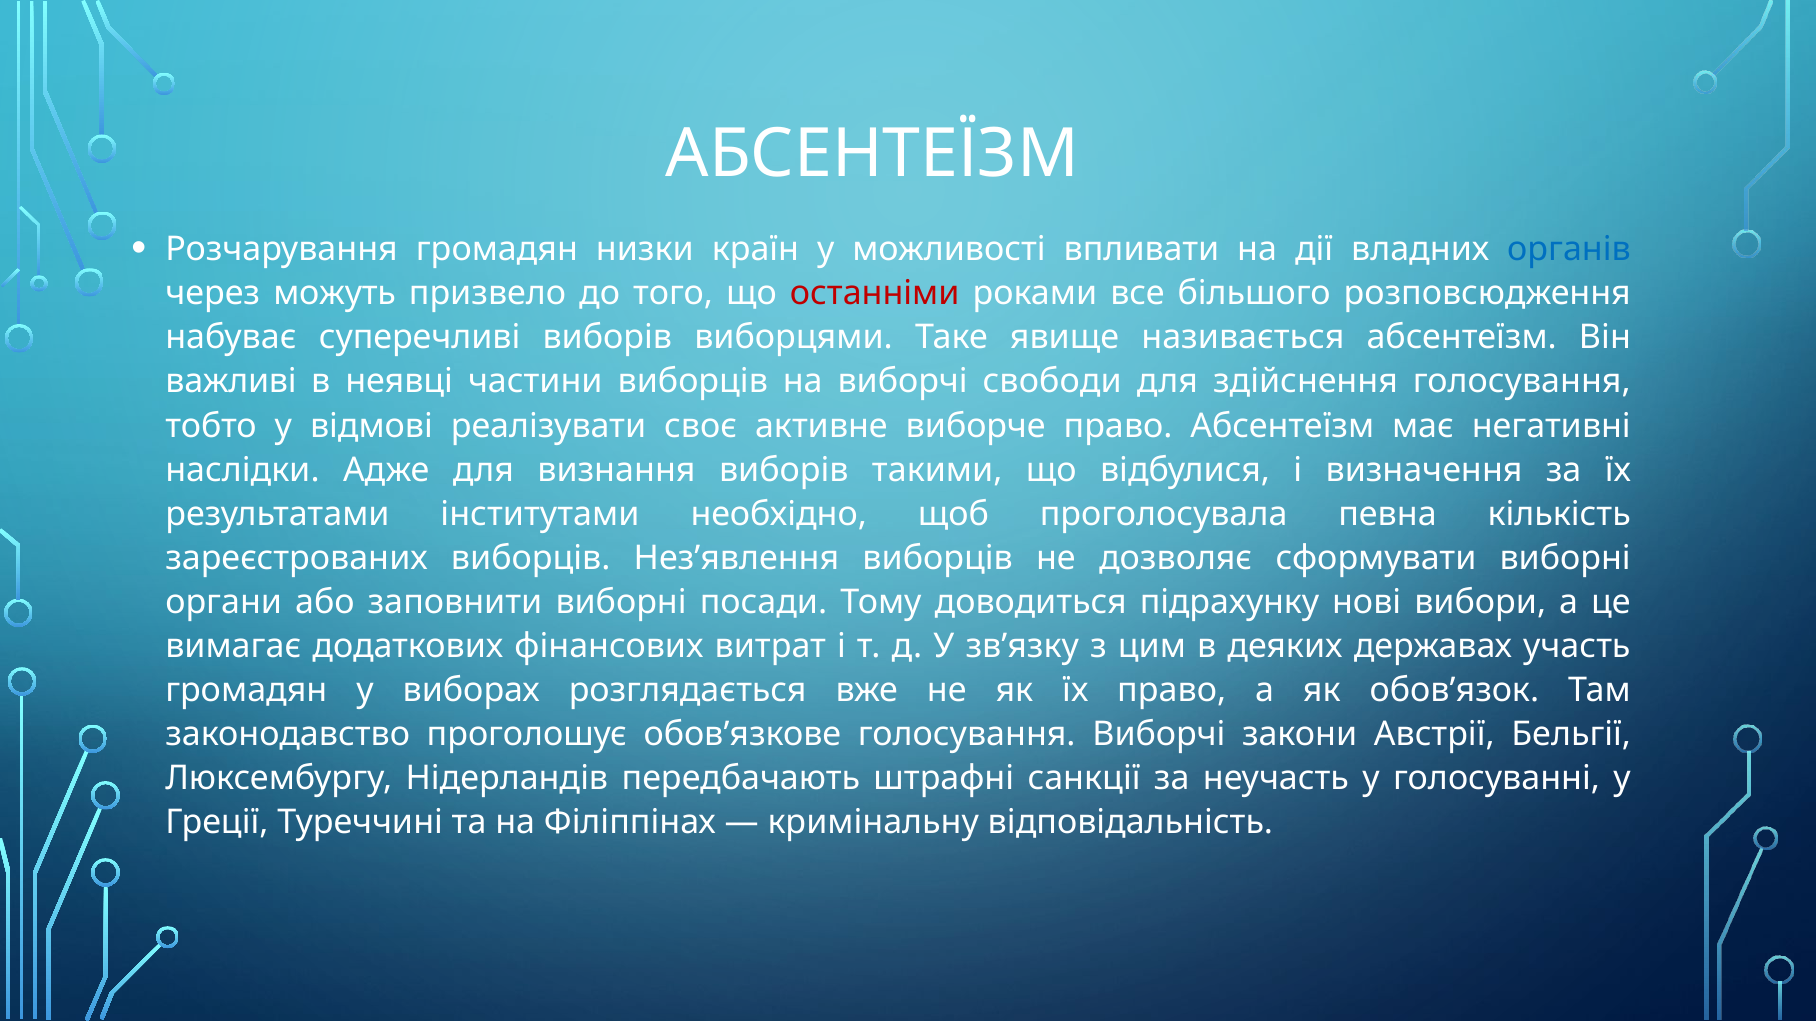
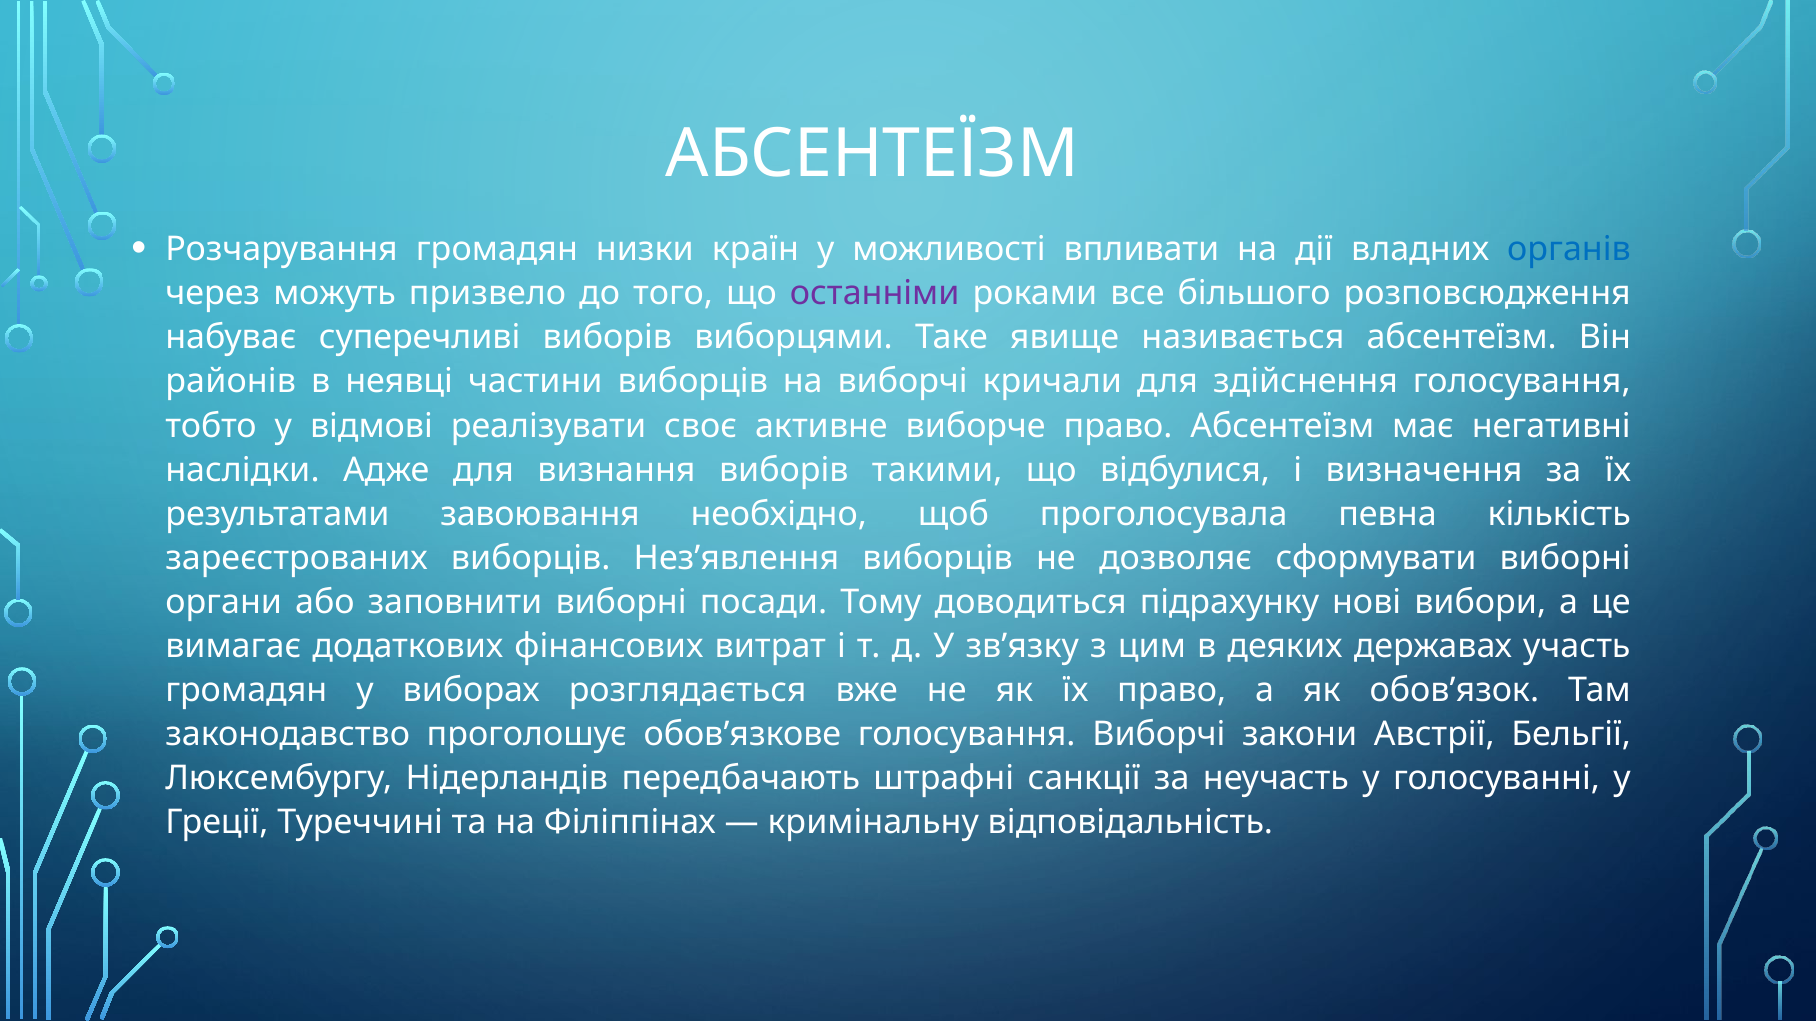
останніми colour: red -> purple (875, 294)
важливі: важливі -> районів (231, 382)
свободи: свободи -> кричали (1052, 382)
інститутами: інститутами -> завоювання (540, 514)
